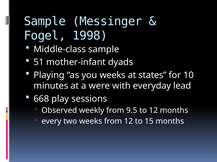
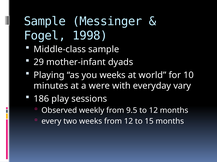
51: 51 -> 29 (39, 62)
states: states -> world (152, 75)
lead: lead -> vary (182, 86)
668: 668 -> 186 (41, 99)
